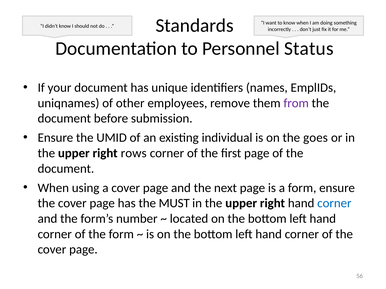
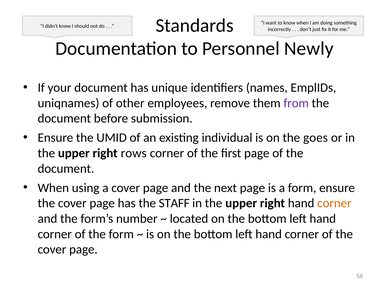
Status: Status -> Newly (309, 49)
MUST: MUST -> STAFF (174, 204)
corner colour: blue -> orange (334, 204)
